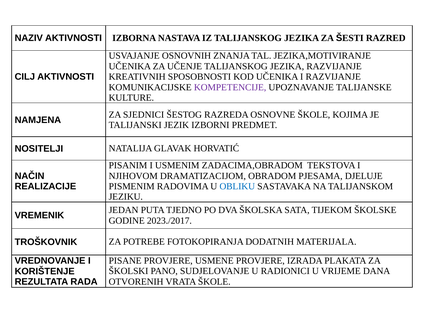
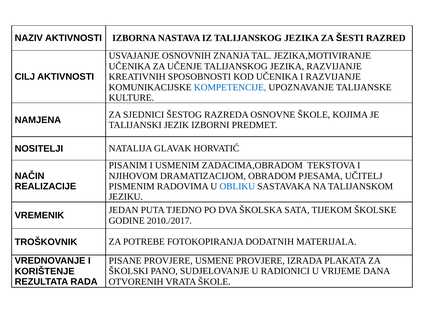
KOMPETENCIJE colour: purple -> blue (230, 87)
DJELUJE: DJELUJE -> UČITELJ (364, 176)
2023./2017: 2023./2017 -> 2010./2017 (169, 221)
